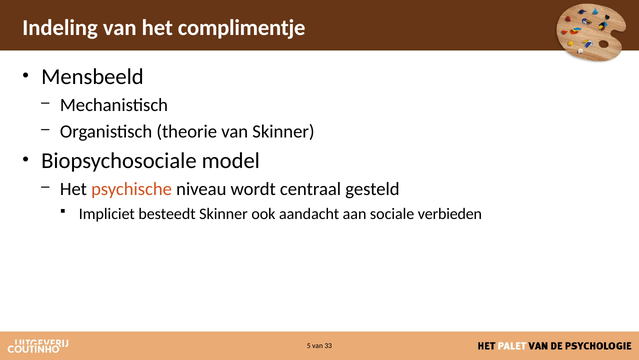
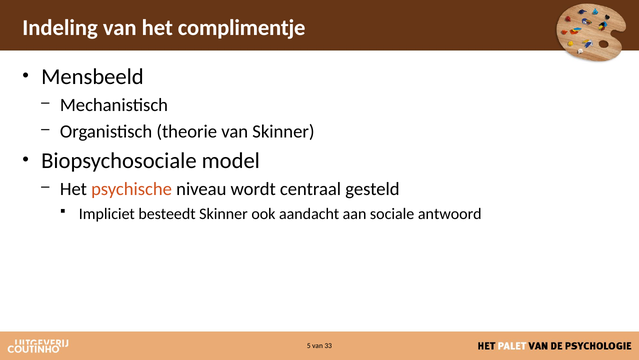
verbieden: verbieden -> antwoord (450, 213)
